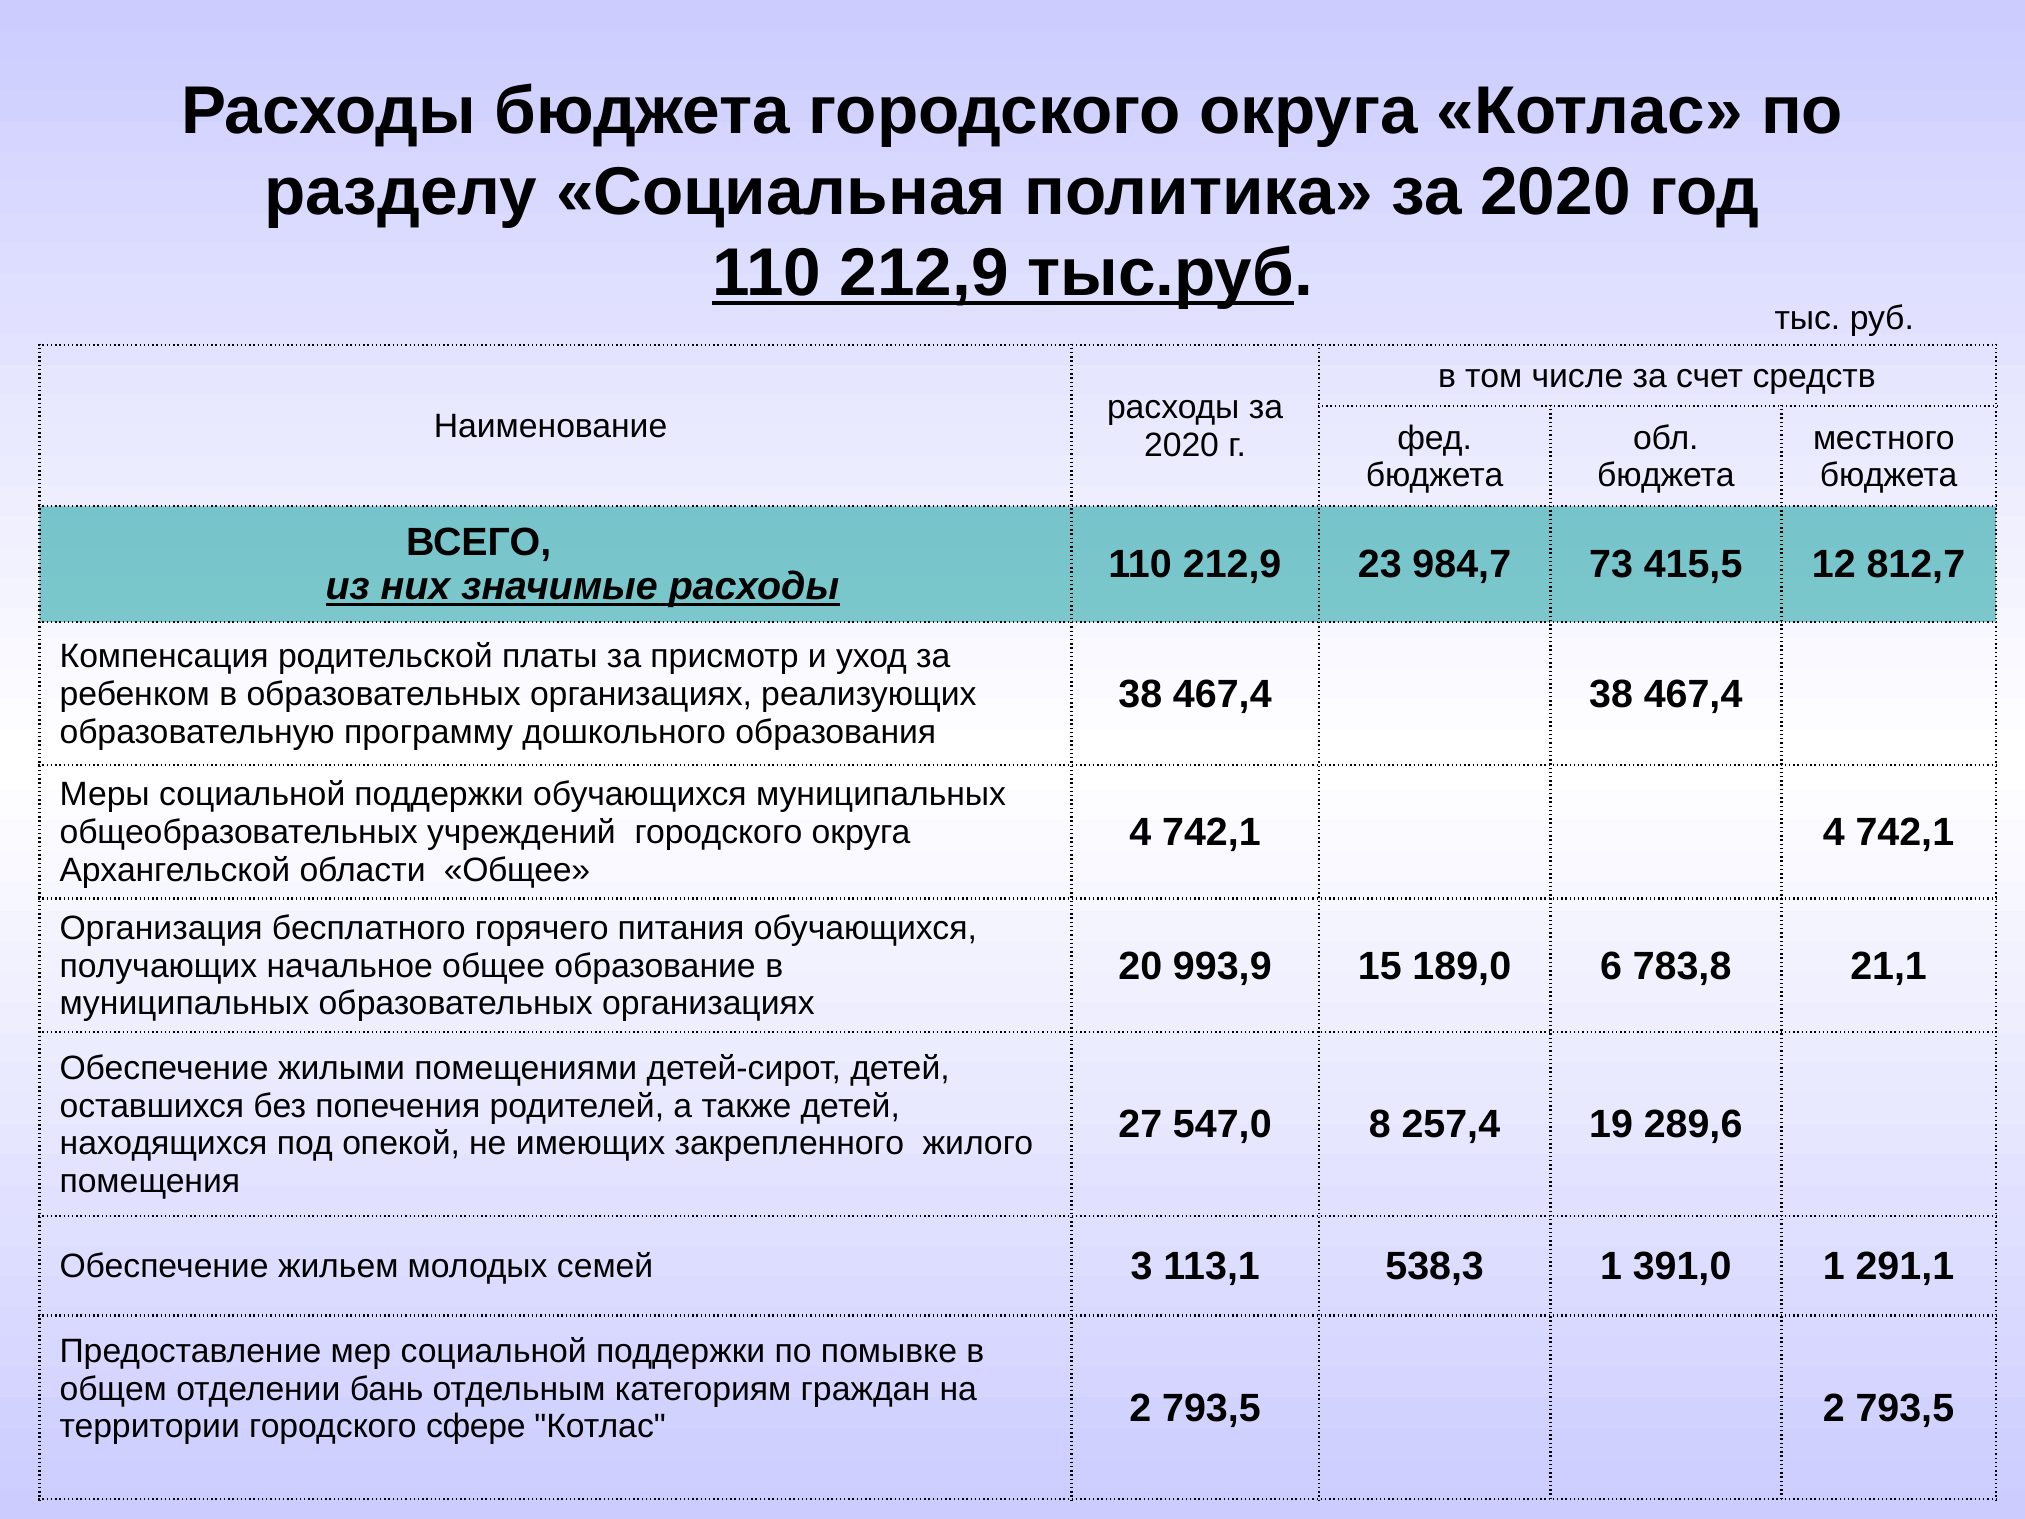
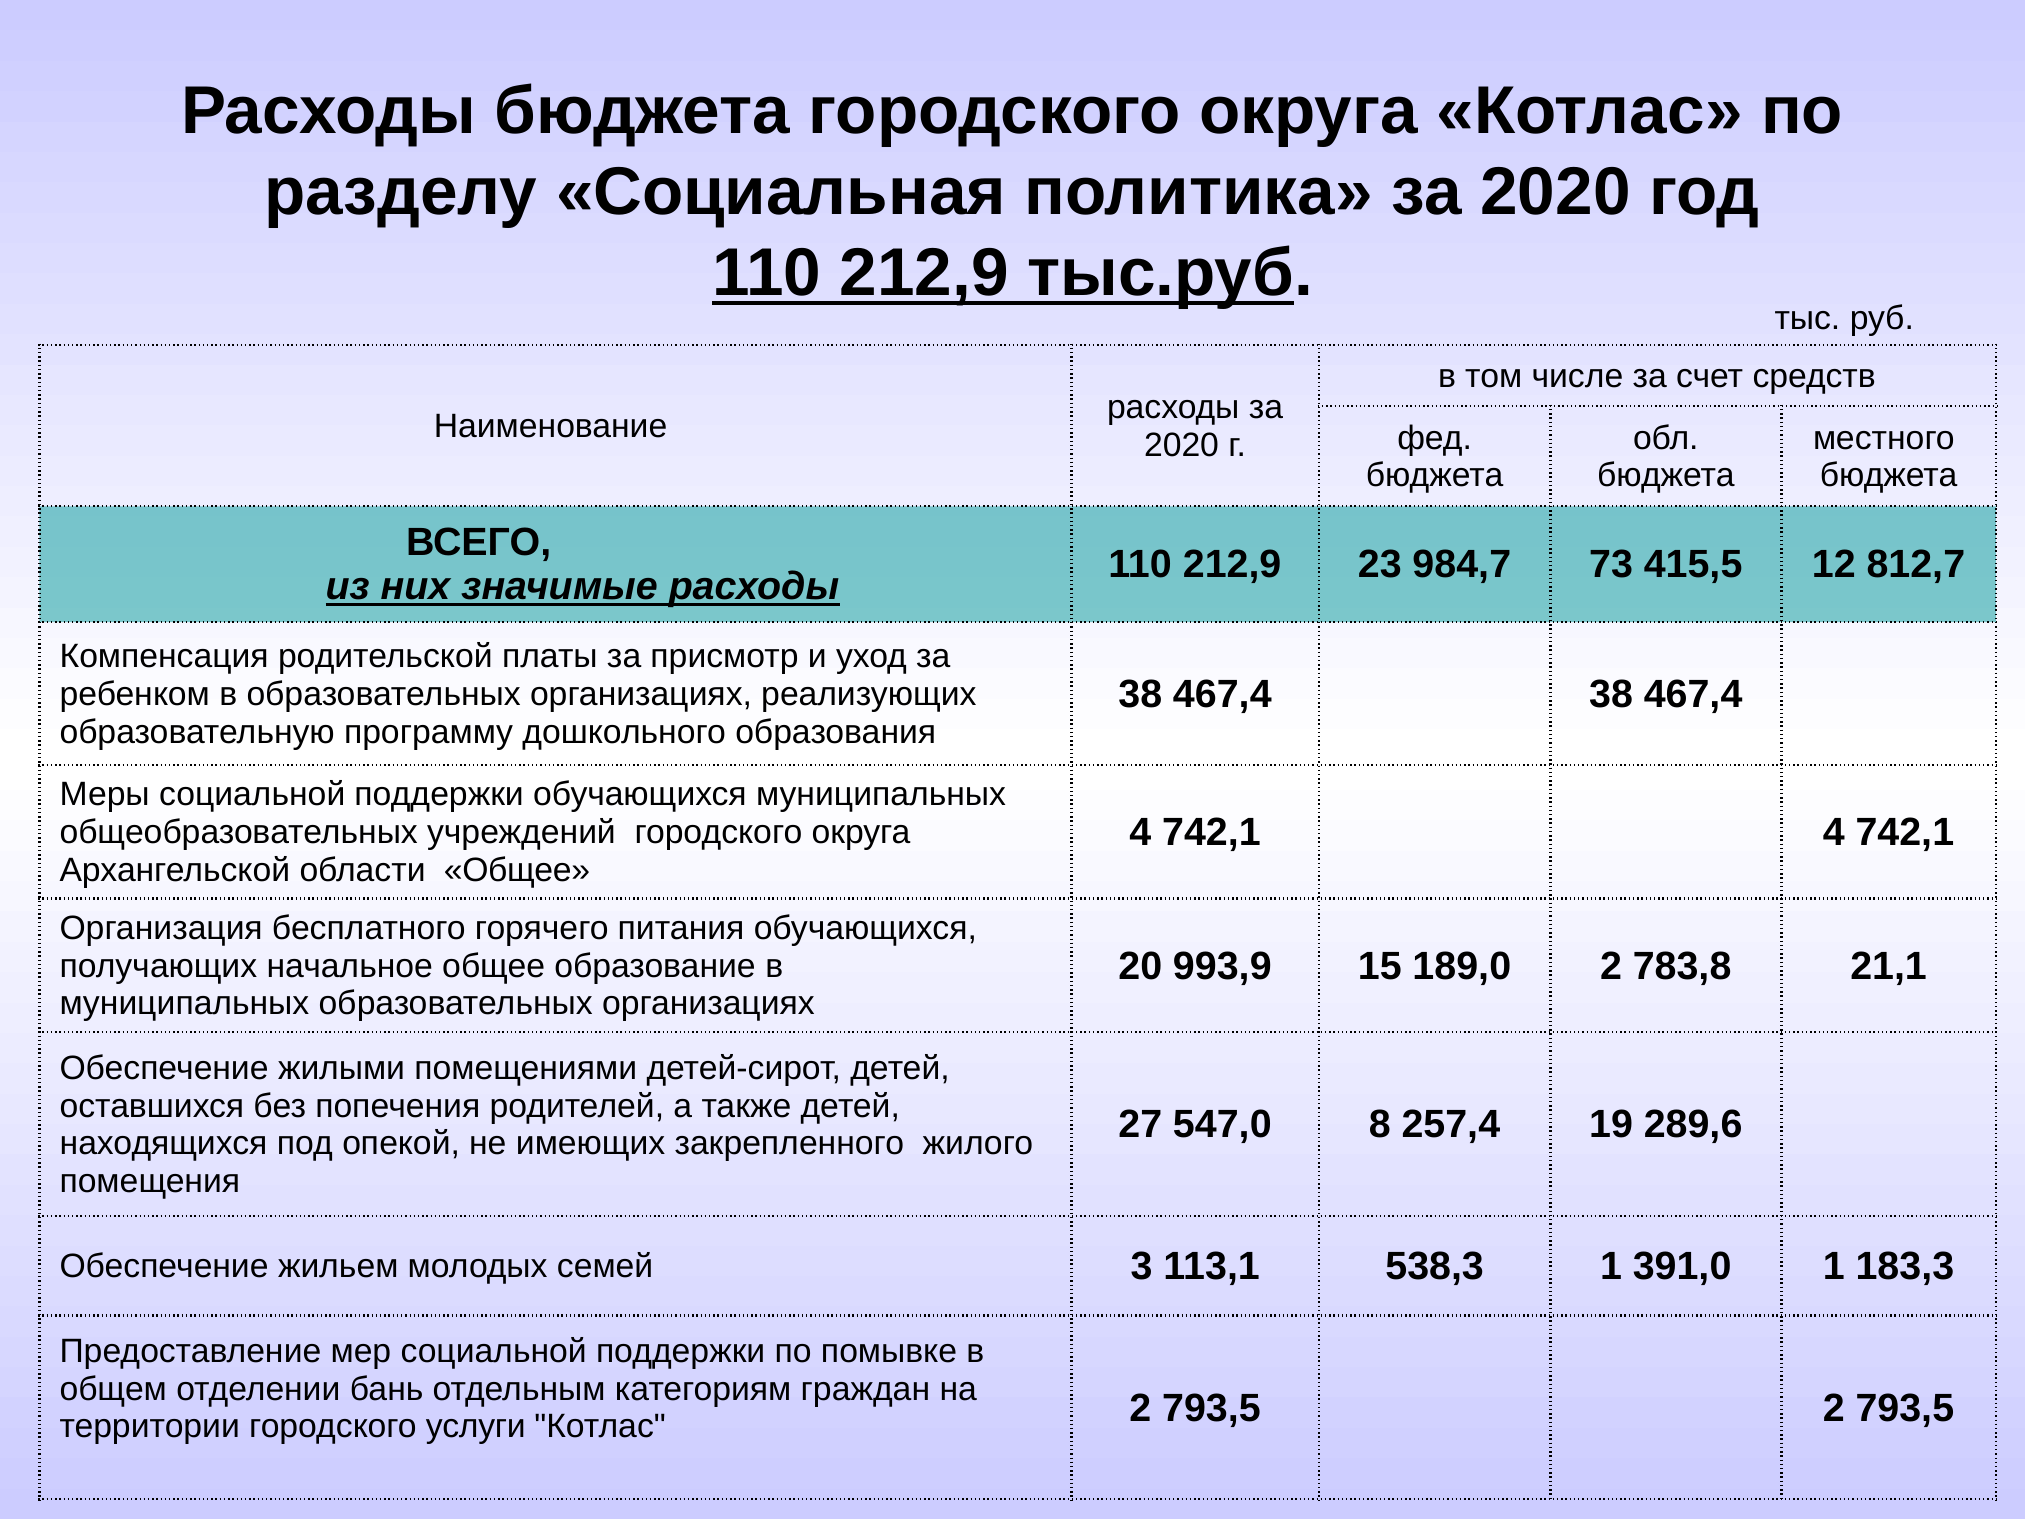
189,0 6: 6 -> 2 (1611, 966)
291,1: 291,1 -> 183,3 (1905, 1266)
сфере: сфере -> услуги (476, 1427)
